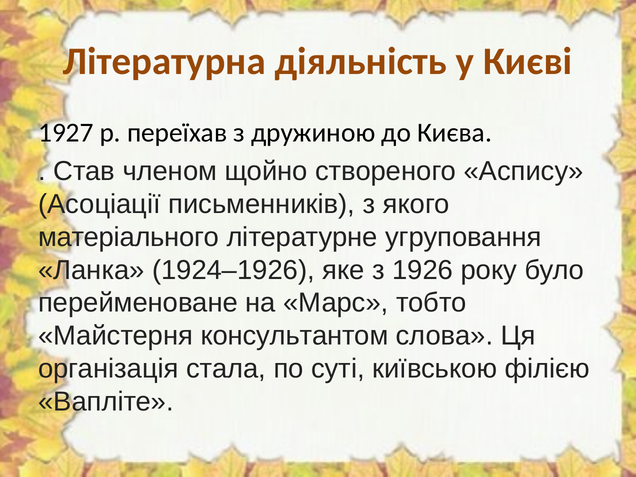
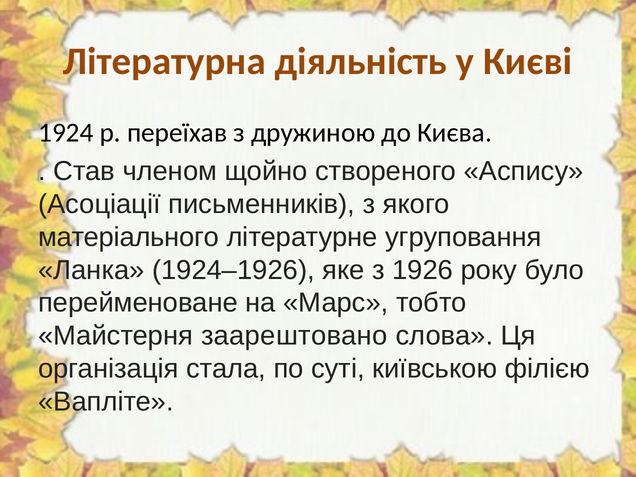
1927: 1927 -> 1924 (66, 133)
консультантом: консультантом -> заарештовано (294, 336)
